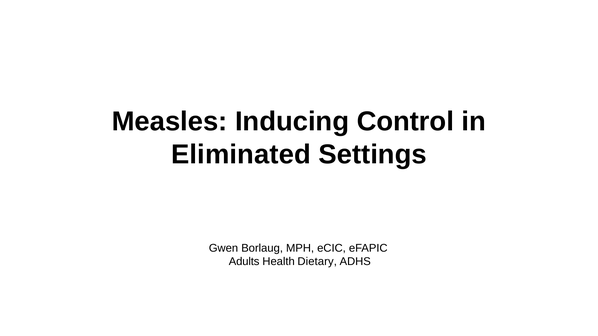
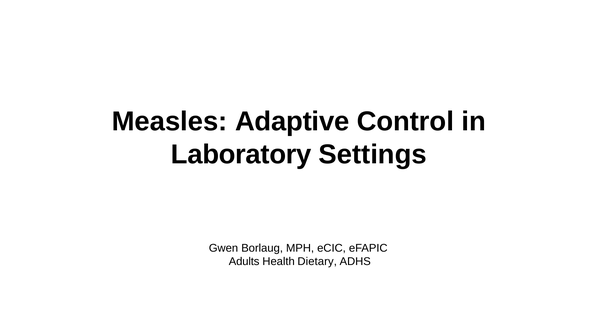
Inducing: Inducing -> Adaptive (292, 122)
Eliminated: Eliminated -> Laboratory (241, 155)
